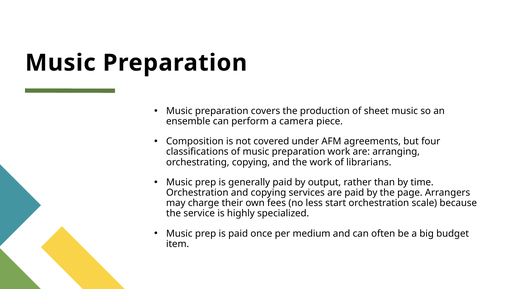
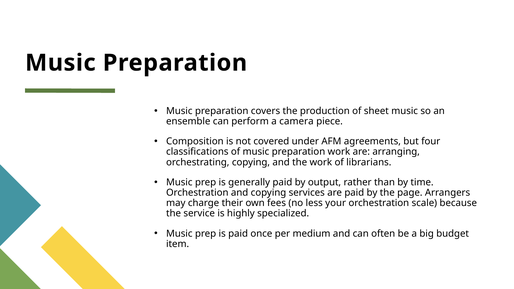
start: start -> your (336, 203)
